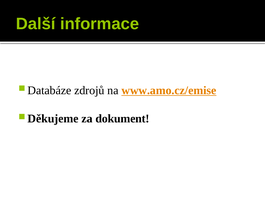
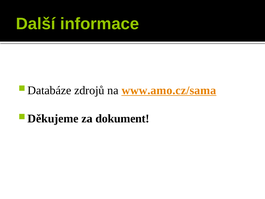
www.amo.cz/emise: www.amo.cz/emise -> www.amo.cz/sama (169, 90)
